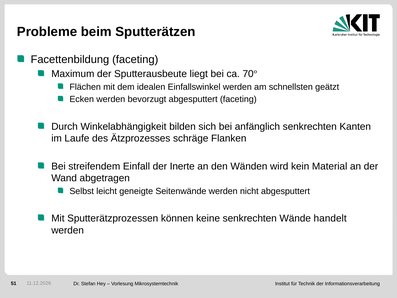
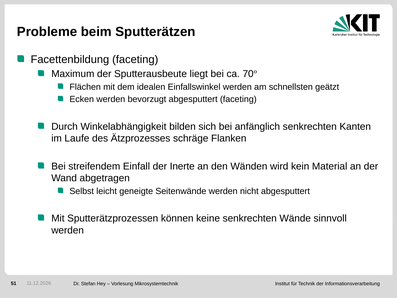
handelt: handelt -> sinnvoll (330, 218)
